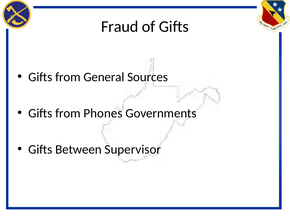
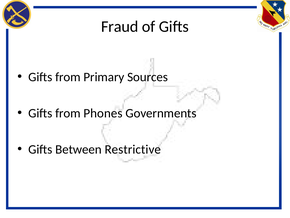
General: General -> Primary (104, 77)
Supervisor: Supervisor -> Restrictive (133, 149)
